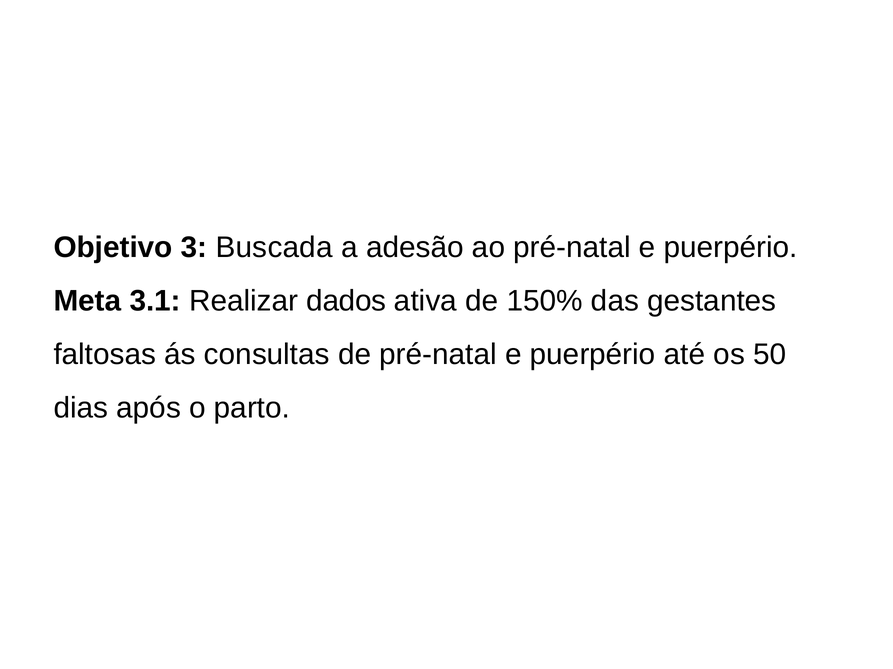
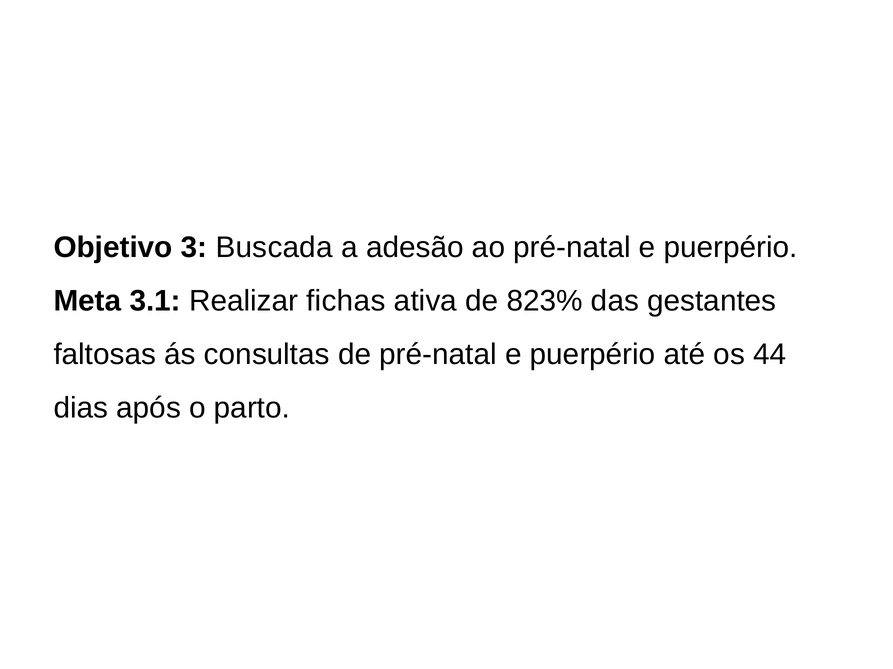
dados: dados -> fichas (346, 301)
150%: 150% -> 823% (545, 301)
50: 50 -> 44 (770, 355)
